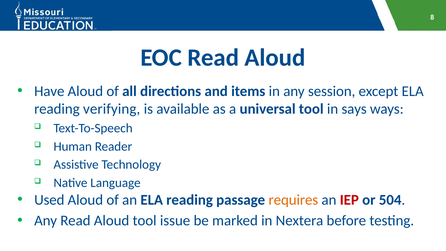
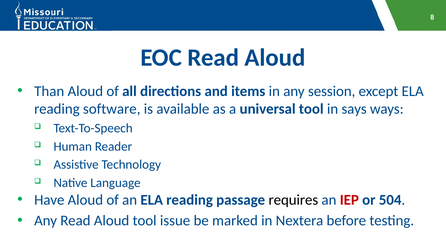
Have: Have -> Than (49, 91)
verifying: verifying -> software (112, 109)
Used: Used -> Have (49, 200)
requires colour: orange -> black (293, 200)
